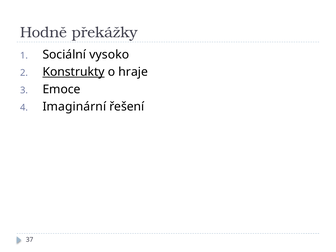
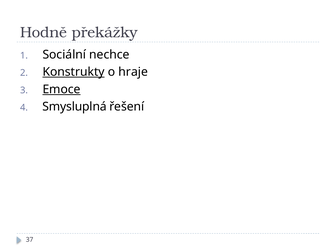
vysoko: vysoko -> nechce (109, 55)
Emoce underline: none -> present (62, 89)
Imaginární: Imaginární -> Smysluplná (74, 107)
